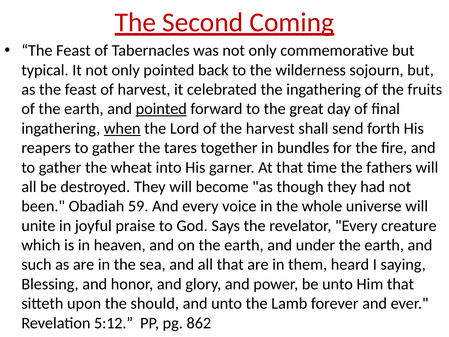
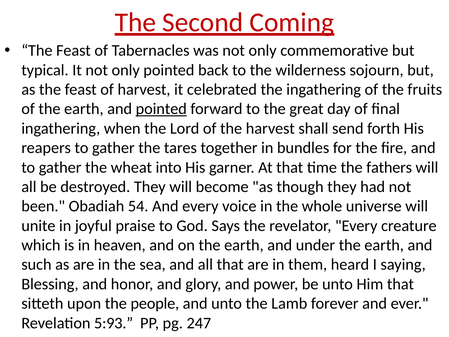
when underline: present -> none (122, 128)
59: 59 -> 54 (138, 206)
should: should -> people (155, 303)
5:12: 5:12 -> 5:93 (114, 323)
862: 862 -> 247 (199, 323)
